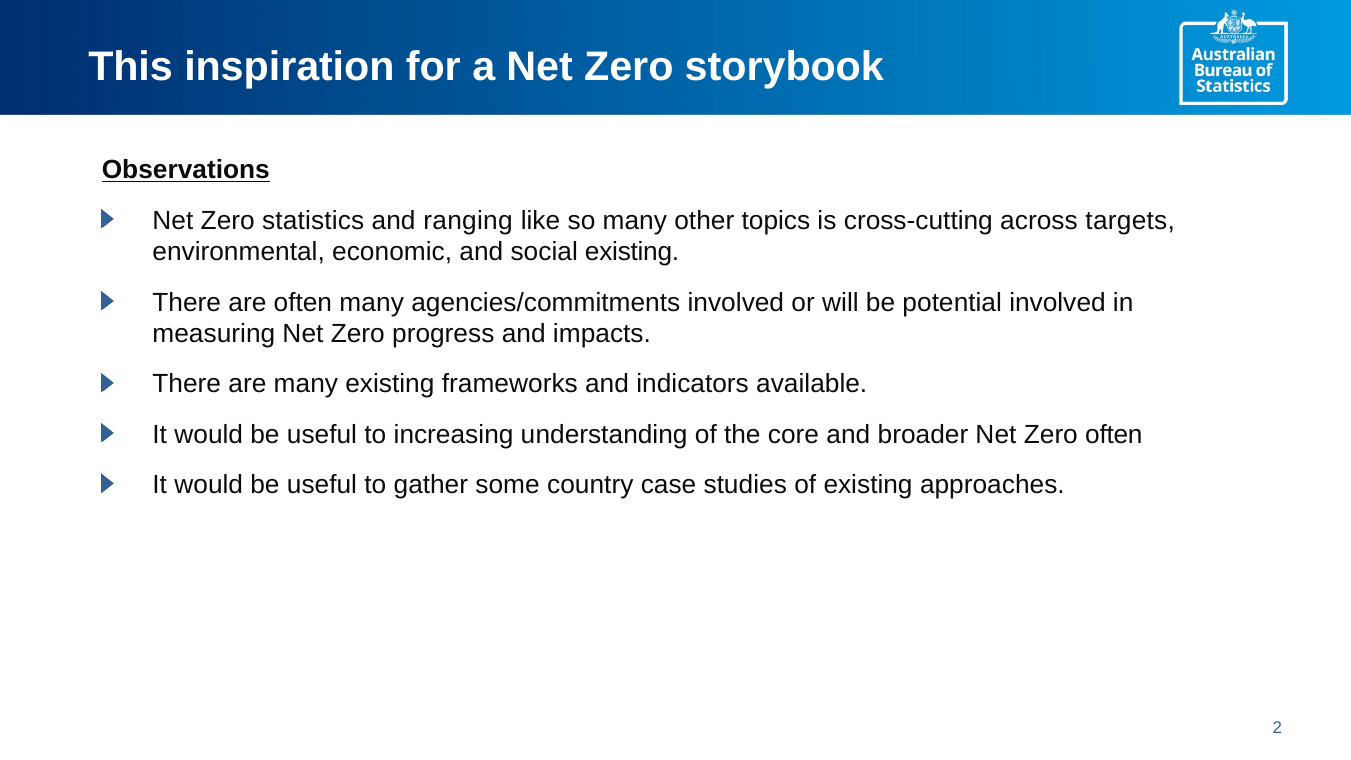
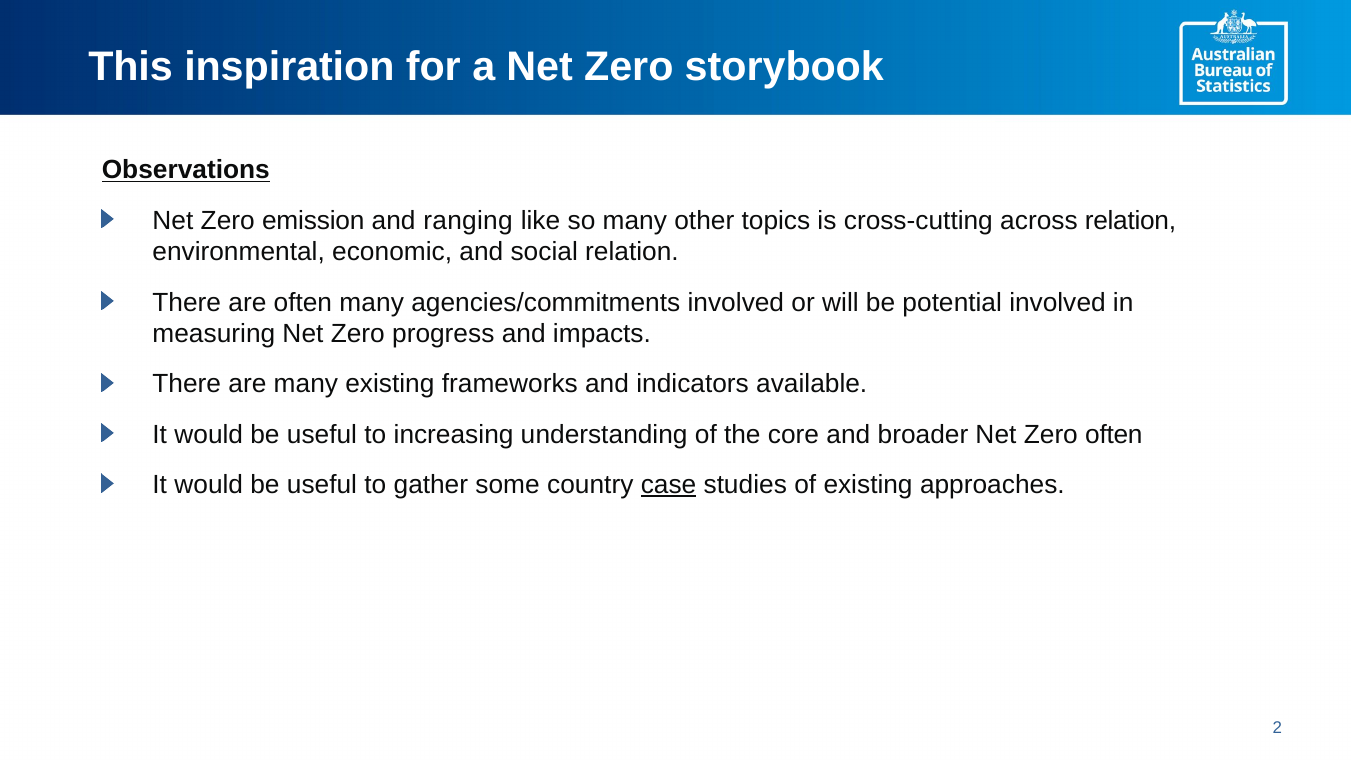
statistics: statistics -> emission (313, 221)
across targets: targets -> relation (1130, 221)
social existing: existing -> relation (632, 252)
case underline: none -> present (669, 485)
